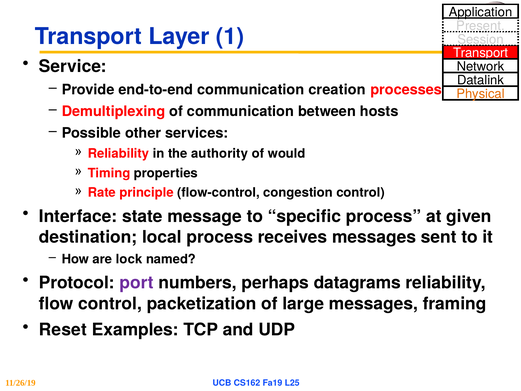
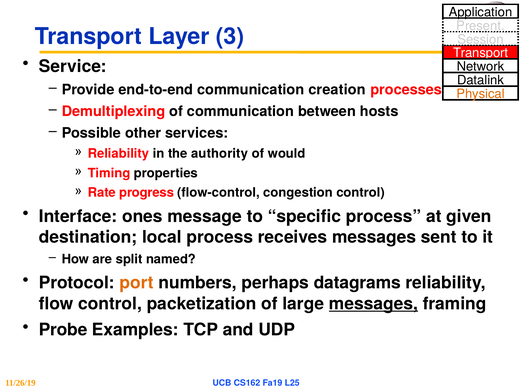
1: 1 -> 3 (230, 36)
principle: principle -> progress (147, 192)
state: state -> ones (142, 216)
lock: lock -> split (129, 259)
port colour: purple -> orange (137, 283)
messages underline: none -> present (373, 304)
Reset: Reset -> Probe (63, 330)
